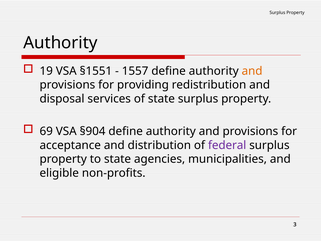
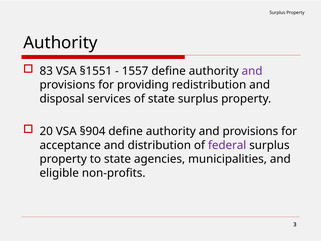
19: 19 -> 83 (46, 71)
and colour: orange -> purple (252, 71)
69: 69 -> 20 (46, 131)
